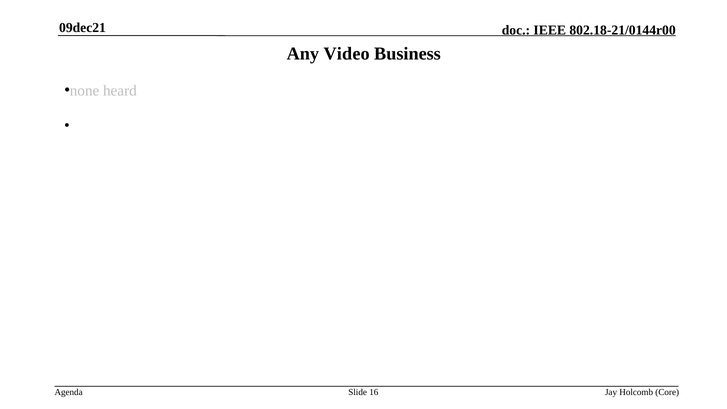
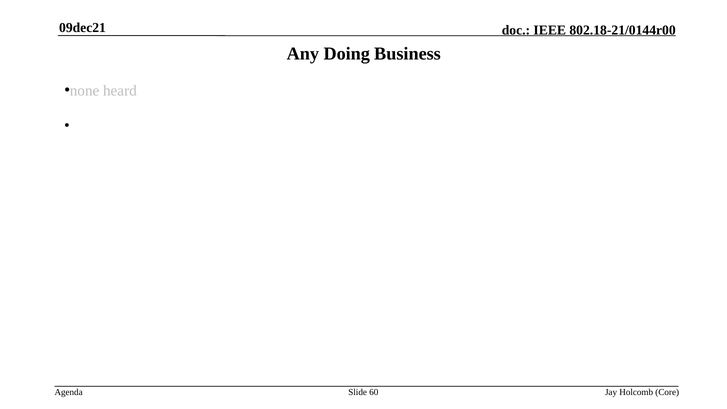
Video: Video -> Doing (347, 54)
16: 16 -> 60 (374, 392)
